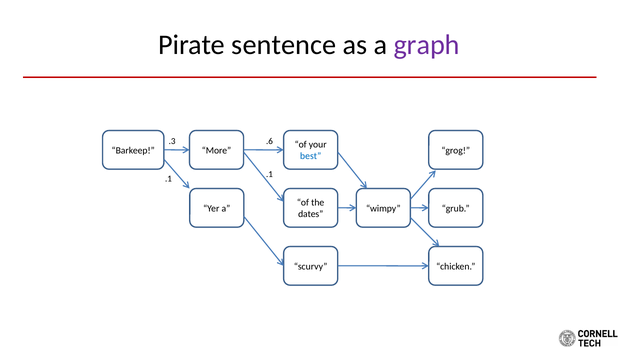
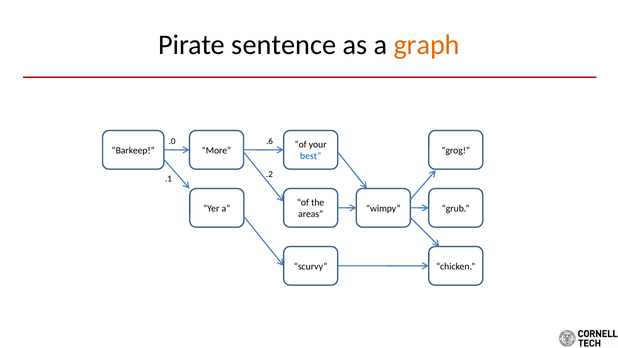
graph colour: purple -> orange (427, 45)
.3: .3 -> .0 (172, 141)
.1: .1 -> .2 (269, 174)
dates: dates -> areas (311, 214)
